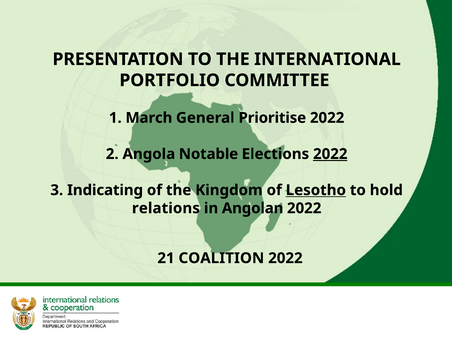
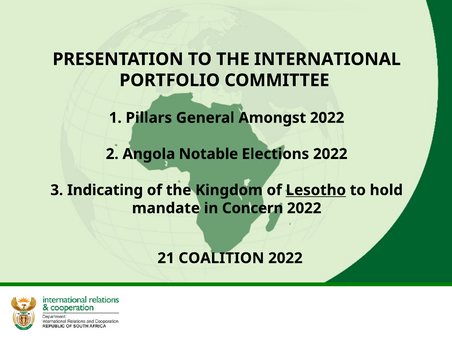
March: March -> Pillars (149, 118)
Prioritise: Prioritise -> Amongst (272, 118)
2022 underline: present -> none (330, 154)
relations: relations -> mandate (166, 208)
Angolan: Angolan -> Concern (253, 208)
